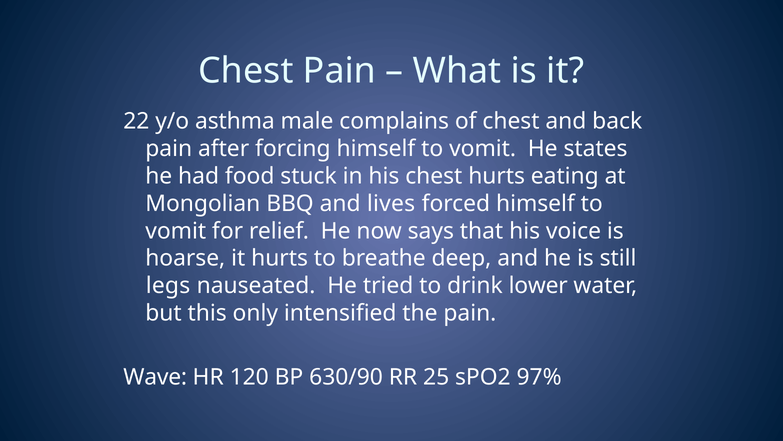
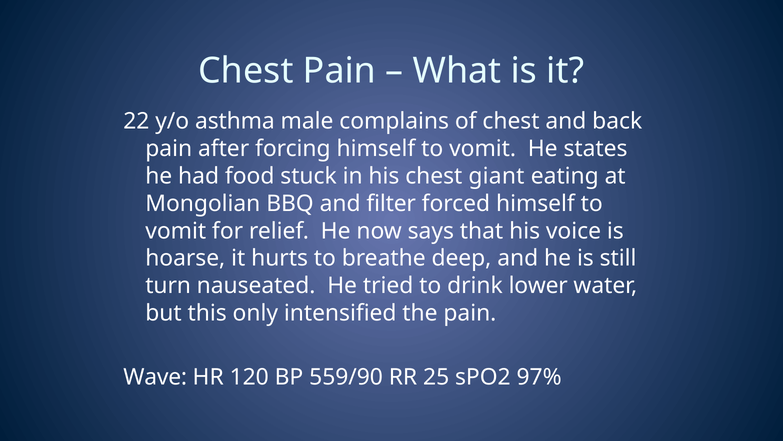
chest hurts: hurts -> giant (496, 176)
lives: lives -> filter (391, 203)
legs: legs -> turn (168, 286)
630/90: 630/90 -> 559/90 (346, 377)
